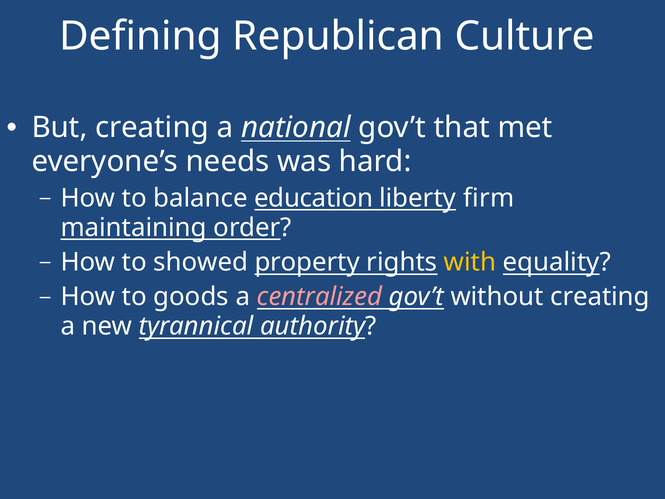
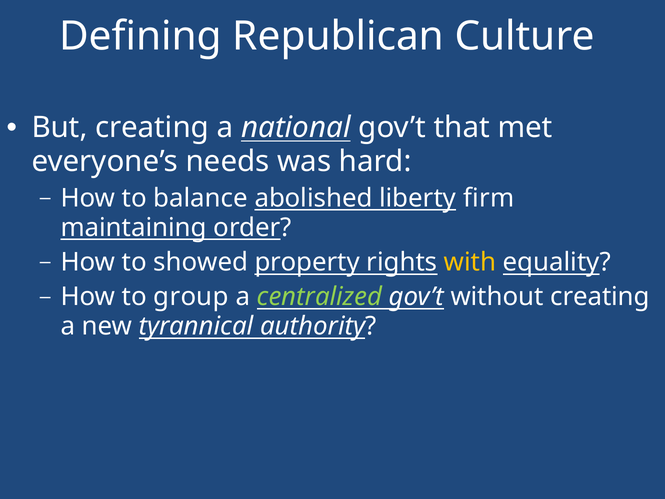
education: education -> abolished (314, 198)
goods: goods -> group (191, 297)
centralized colour: pink -> light green (319, 297)
